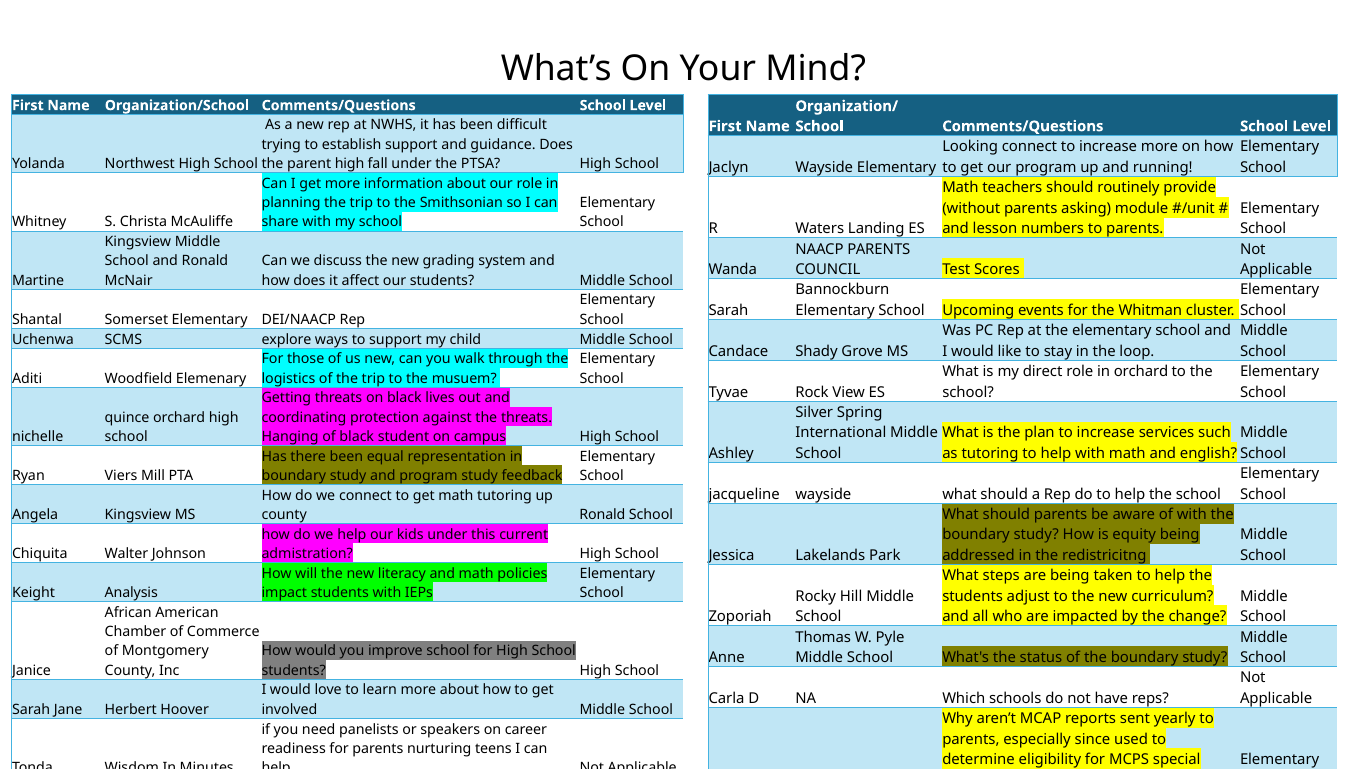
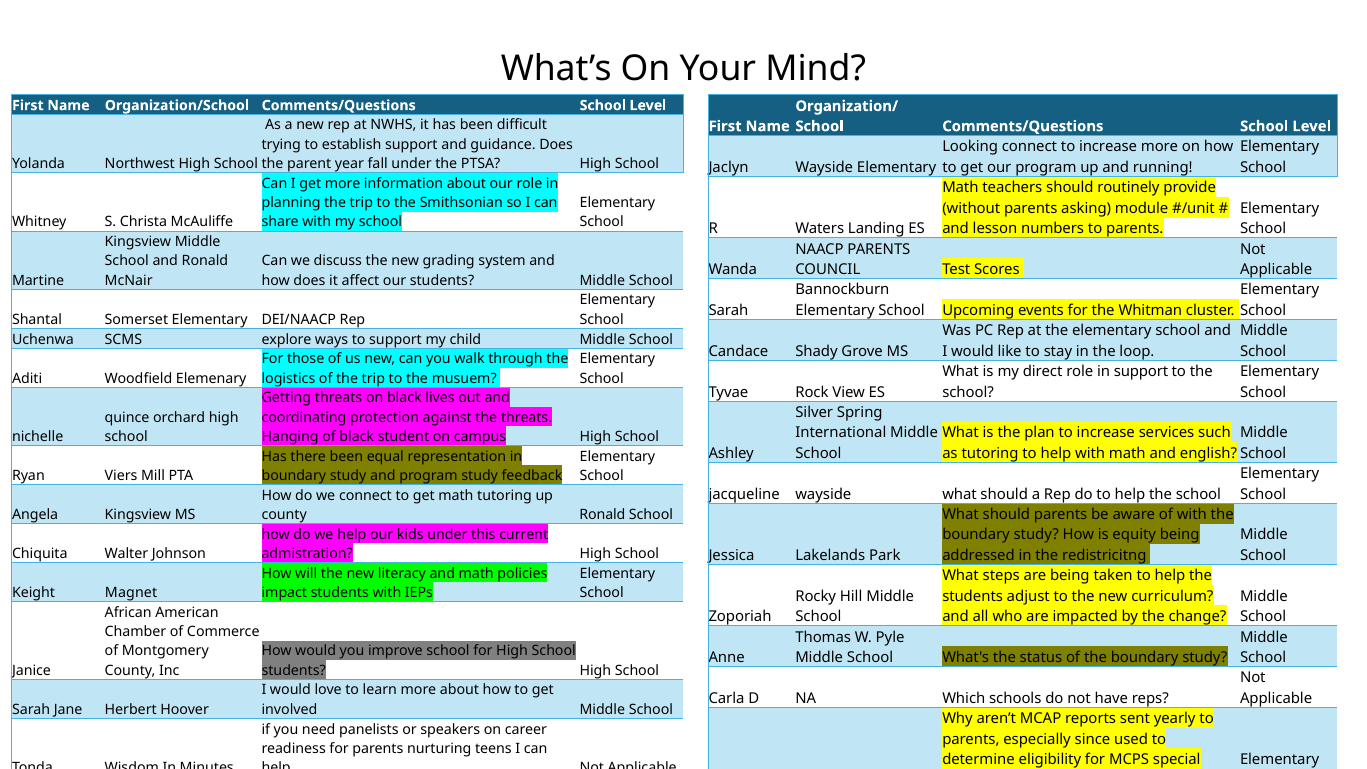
parent high: high -> year (350, 164)
in orchard: orchard -> support (1141, 372)
Keight Analysis: Analysis -> Magnet (131, 593)
